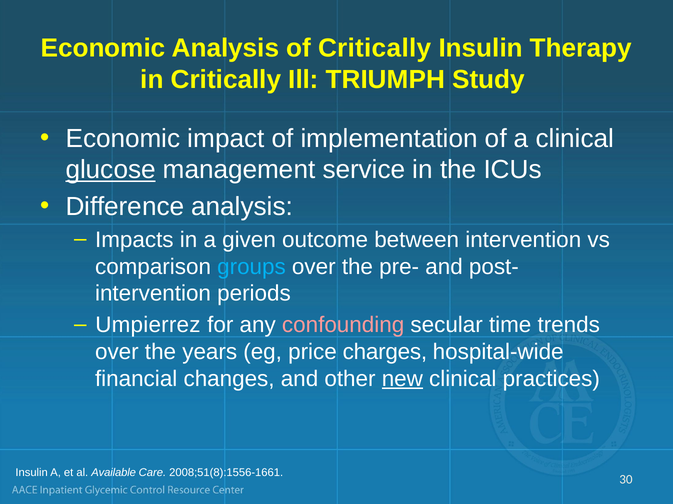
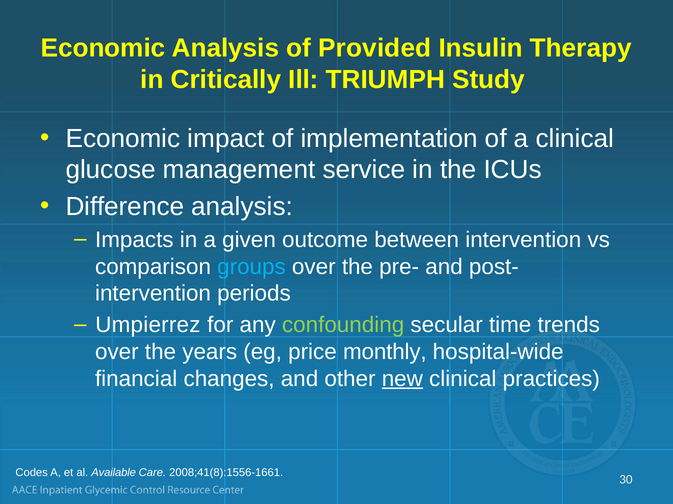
of Critically: Critically -> Provided (375, 48)
glucose underline: present -> none (111, 170)
confounding colour: pink -> light green (343, 325)
charges: charges -> monthly (385, 352)
Insulin: Insulin -> Codes (32, 473)
2008;51(8):1556-1661: 2008;51(8):1556-1661 -> 2008;41(8):1556-1661 (226, 473)
